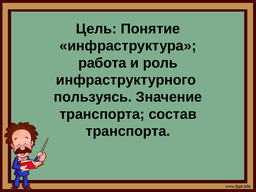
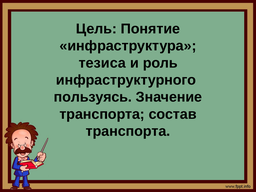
работа: работа -> тезиса (102, 63)
